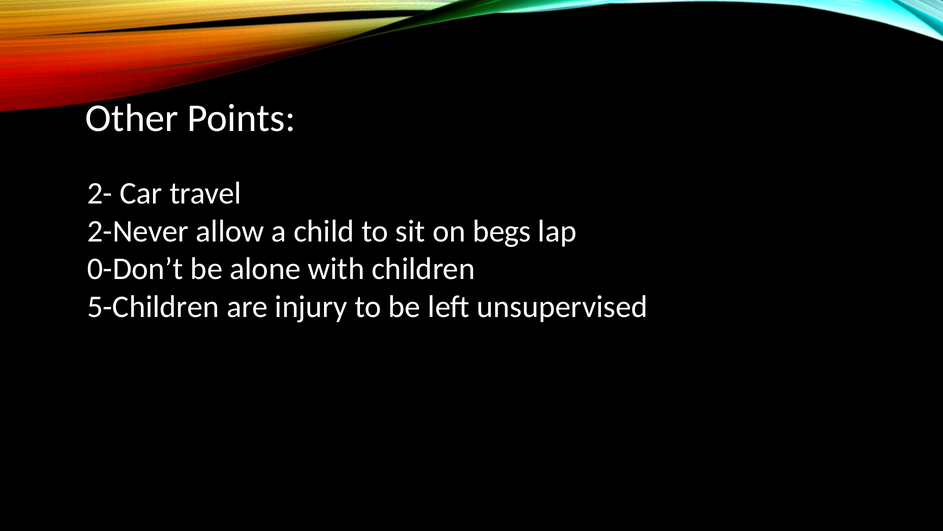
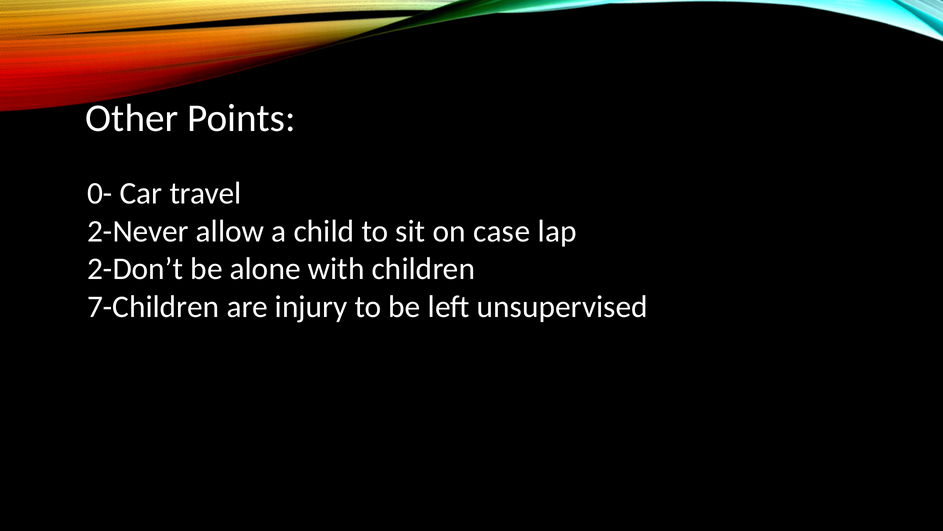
2-: 2- -> 0- (100, 193)
begs: begs -> case (502, 231)
0-Don’t: 0-Don’t -> 2-Don’t (135, 269)
5-Children: 5-Children -> 7-Children (153, 306)
